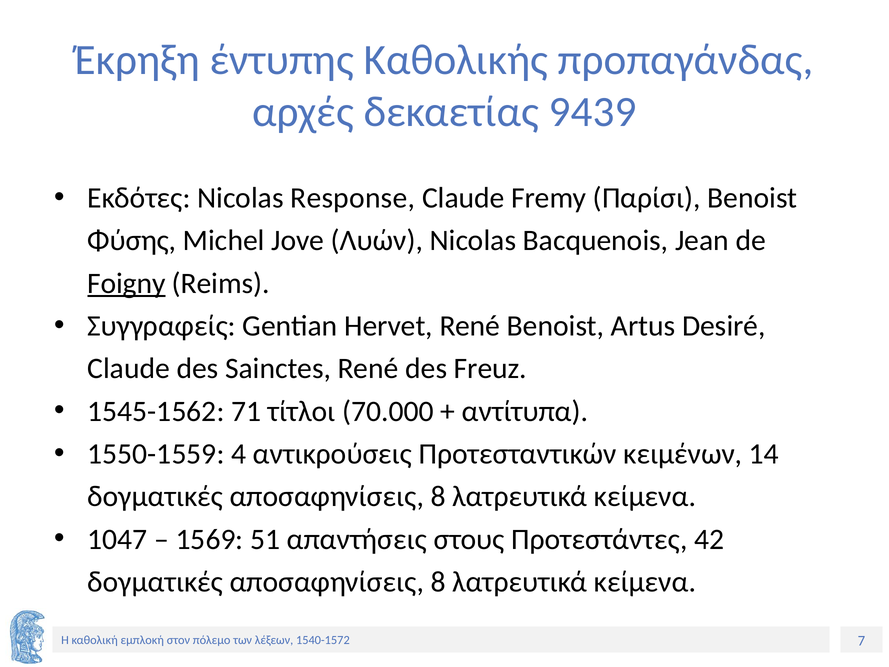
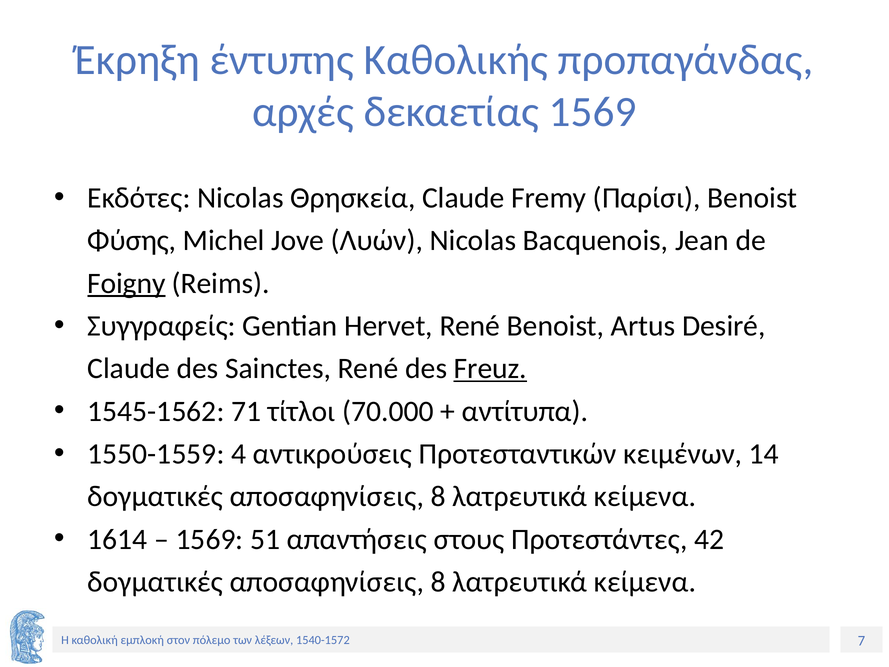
δεκαετίας 9439: 9439 -> 1569 (593, 112)
Response: Response -> Θρησκεία (353, 198)
Freuz underline: none -> present (490, 368)
1047: 1047 -> 1614 (117, 539)
